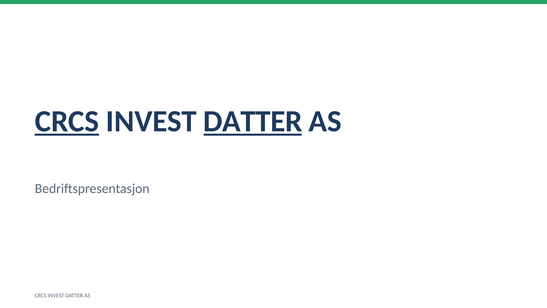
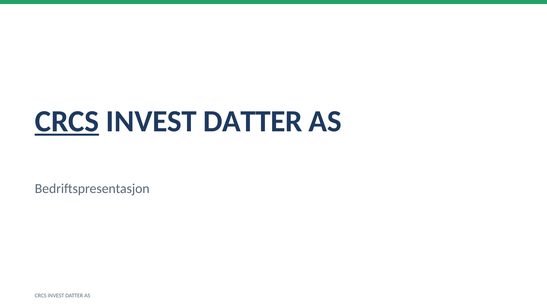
DATTER underline: present -> none (253, 121)
